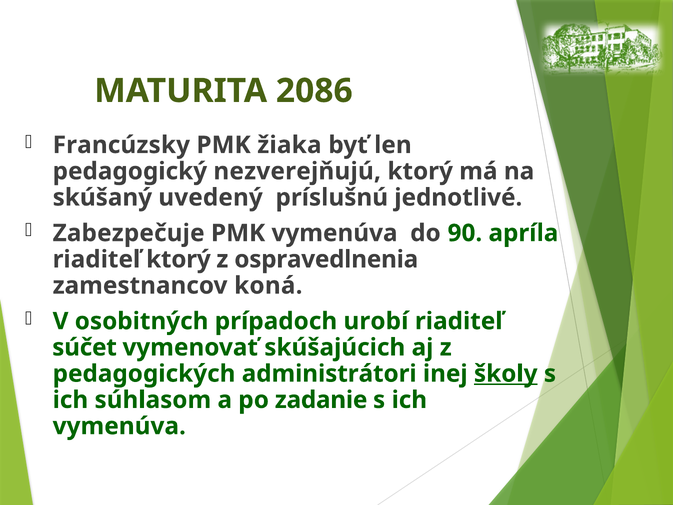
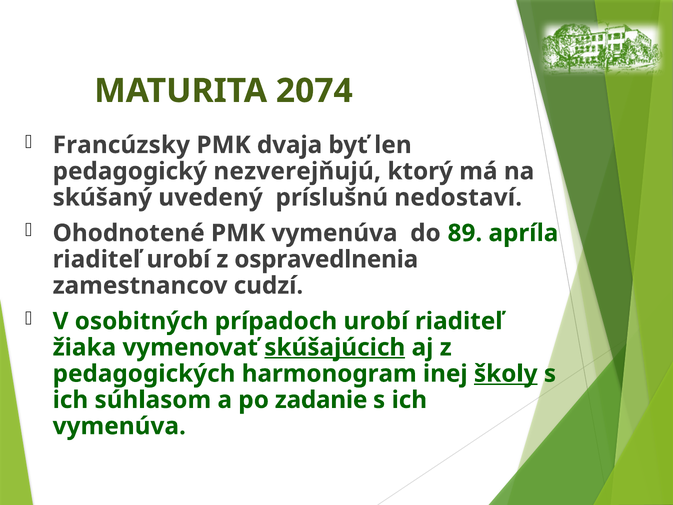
2086: 2086 -> 2074 (314, 91)
žiaka: žiaka -> dvaja (290, 145)
jednotlivé: jednotlivé -> nedostaví (458, 197)
Zabezpečuje: Zabezpečuje -> Ohodnotené (129, 233)
90: 90 -> 89 (465, 233)
riaditeľ ktorý: ktorý -> urobí (178, 259)
koná: koná -> cudzí (268, 285)
súčet: súčet -> žiaka (84, 347)
skúšajúcich underline: none -> present (335, 347)
administrátori: administrátori -> harmonogram (329, 374)
